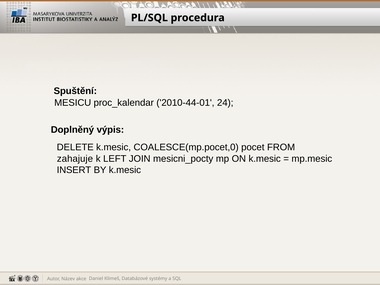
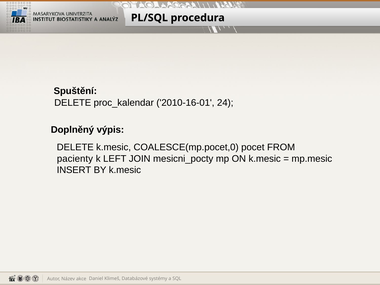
MESICU: MESICU -> DELETE (73, 103)
2010-44-01: 2010-44-01 -> 2010-16-01 (185, 103)
zahajuje: zahajuje -> pacienty (75, 159)
